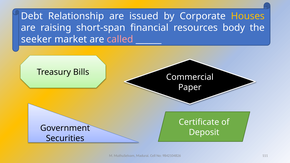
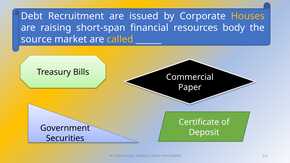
Relationship: Relationship -> Recruitment (76, 16)
seeker: seeker -> source (36, 39)
called colour: pink -> yellow (120, 39)
